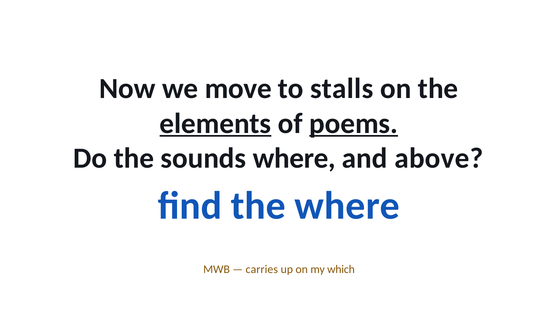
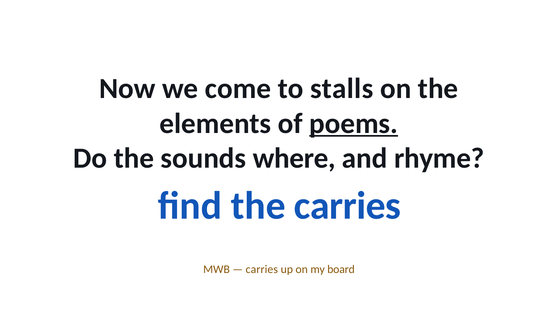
move: move -> come (238, 88)
elements underline: present -> none (215, 123)
above: above -> rhyme (439, 158)
the where: where -> carries (347, 206)
which: which -> board (341, 269)
